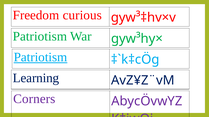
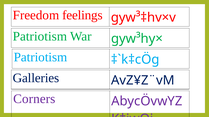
curious: curious -> feelings (82, 15)
Patriotism underline: present -> none (41, 57)
Learning: Learning -> Galleries (36, 78)
